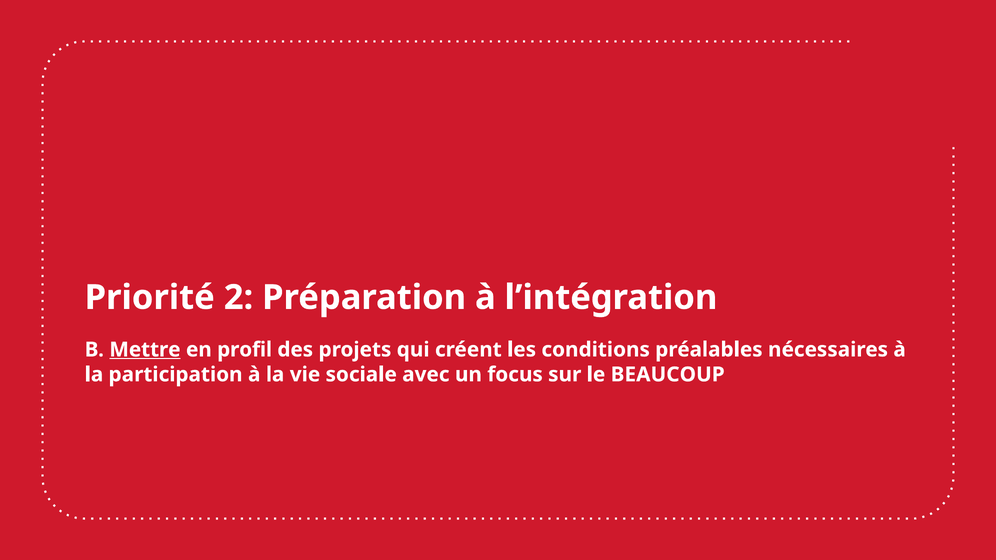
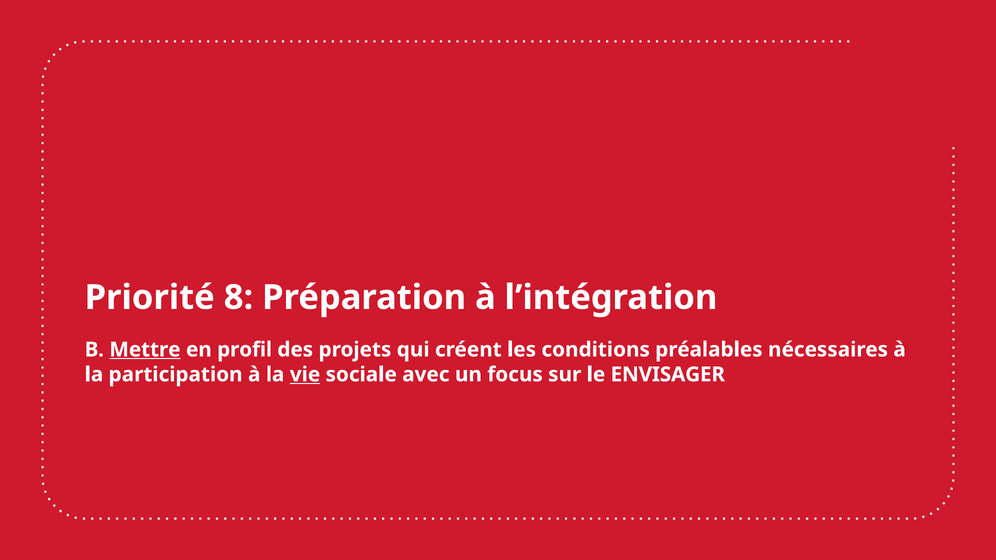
2: 2 -> 8 (238, 298)
vie underline: none -> present (305, 375)
BEAUCOUP: BEAUCOUP -> ENVISAGER (668, 375)
